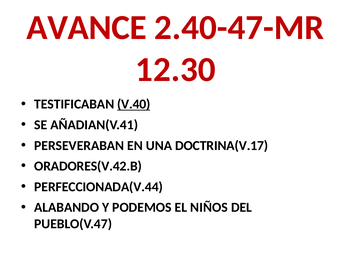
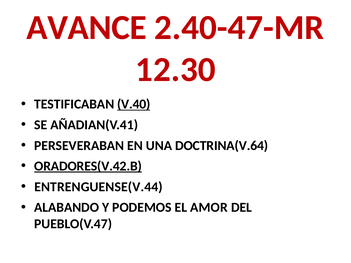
DOCTRINA(V.17: DOCTRINA(V.17 -> DOCTRINA(V.64 (222, 146)
ORADORES(V.42.B underline: none -> present (88, 166)
PERFECCIONADA(V.44: PERFECCIONADA(V.44 -> ENTRENGUENSE(V.44 (98, 187)
NIÑOS: NIÑOS -> AMOR (209, 208)
